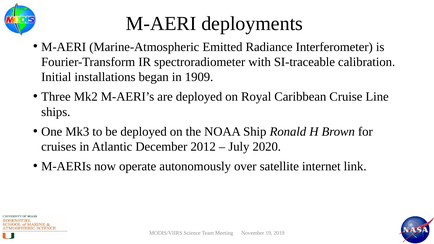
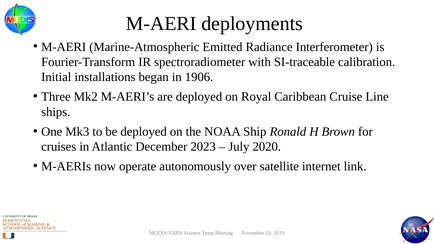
1909: 1909 -> 1906 (199, 77)
2012: 2012 -> 2023 (203, 147)
